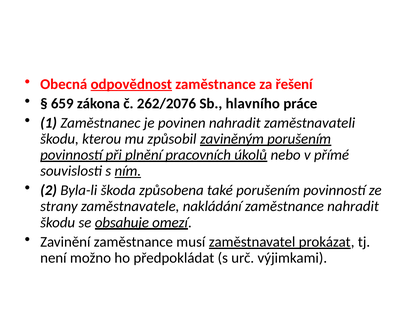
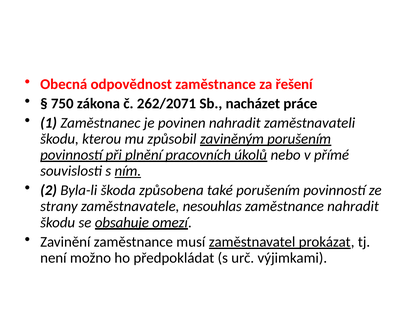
odpovědnost underline: present -> none (131, 84)
659: 659 -> 750 (62, 103)
262/2076: 262/2076 -> 262/2071 (166, 103)
hlavního: hlavního -> nacházet (253, 103)
nakládání: nakládání -> nesouhlas (212, 206)
